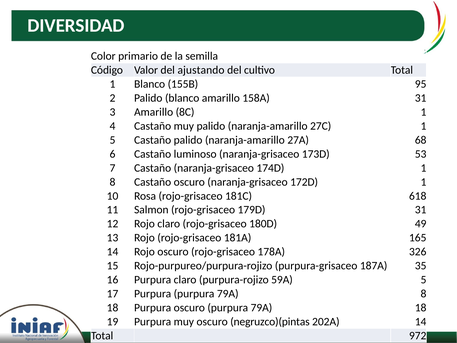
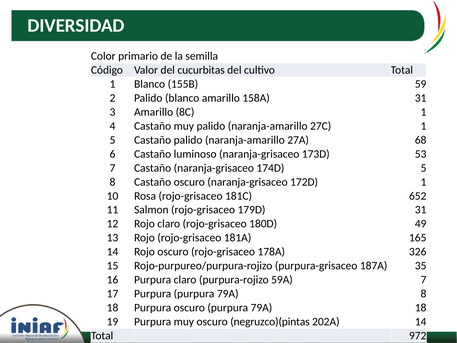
ajustando: ajustando -> cucurbitas (201, 70)
95: 95 -> 59 (421, 84)
174D 1: 1 -> 5 (424, 168)
618: 618 -> 652 (418, 196)
59A 5: 5 -> 7 (424, 280)
